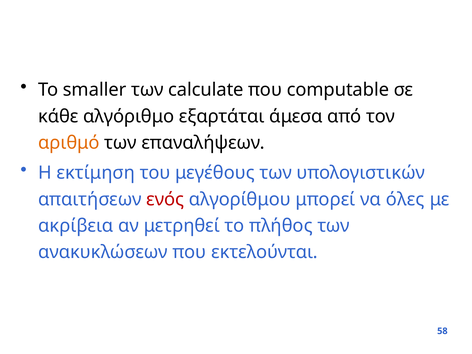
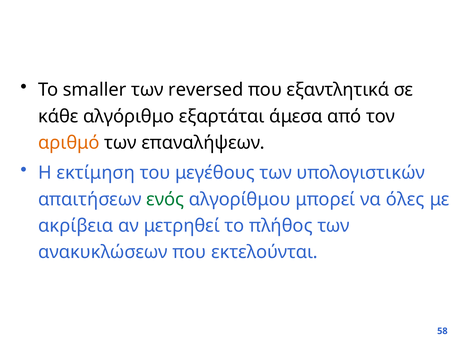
calculate: calculate -> reversed (206, 90)
computable: computable -> εξαντλητικά (338, 90)
ενός colour: red -> green (165, 199)
